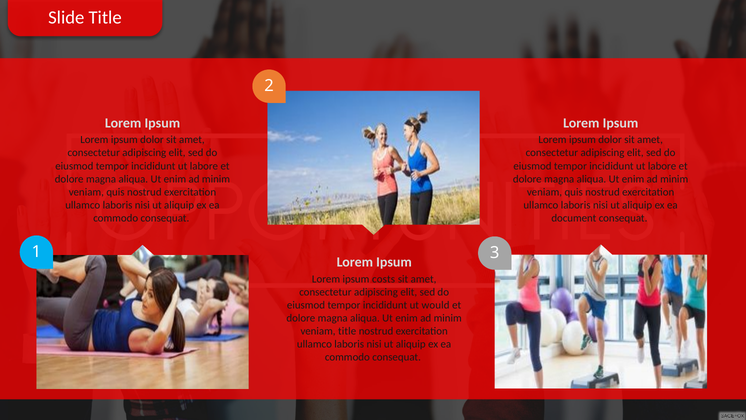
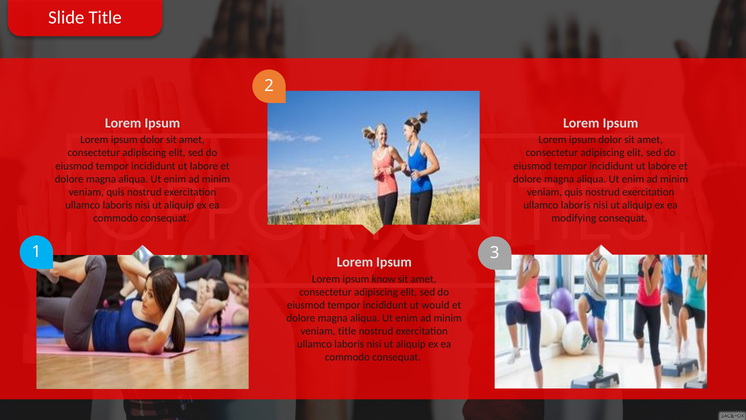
document: document -> modifying (574, 218)
costs: costs -> know (384, 279)
